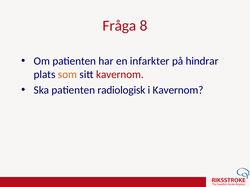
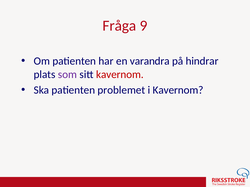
8: 8 -> 9 (143, 26)
infarkter: infarkter -> varandra (150, 61)
som colour: orange -> purple (67, 75)
radiologisk: radiologisk -> problemet (121, 90)
